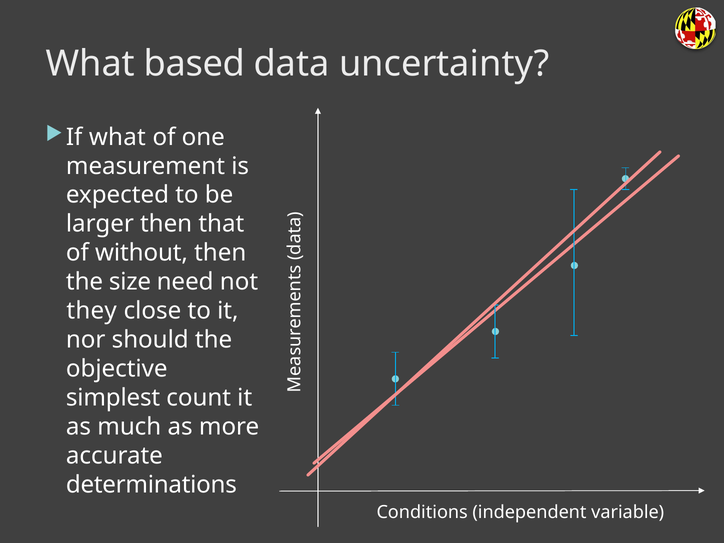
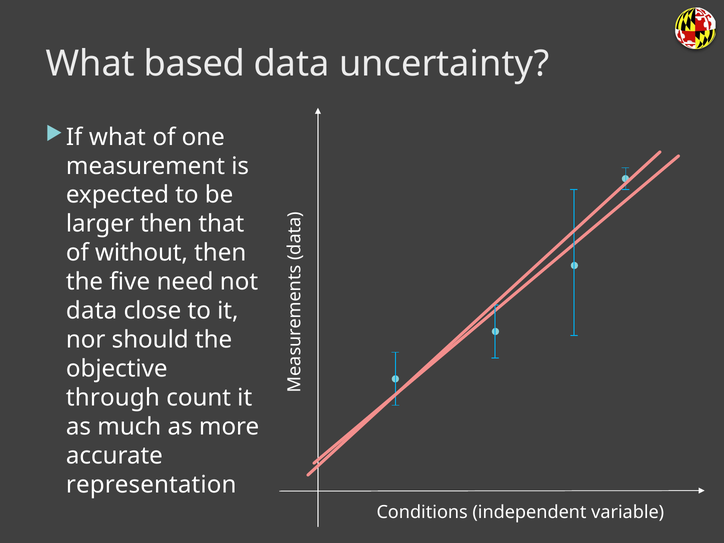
size: size -> five (130, 282)
they: they -> data (92, 311)
simplest: simplest -> through (113, 398)
determinations: determinations -> representation (151, 485)
